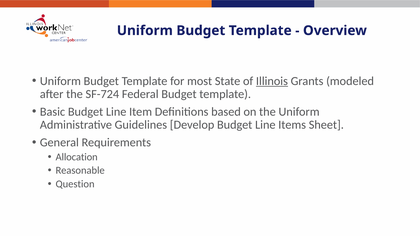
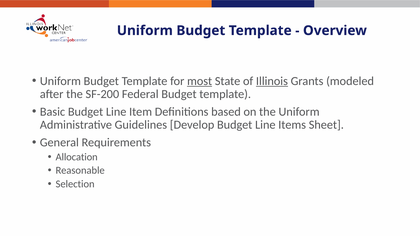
most underline: none -> present (200, 81)
SF-724: SF-724 -> SF-200 (102, 94)
Question: Question -> Selection (75, 184)
